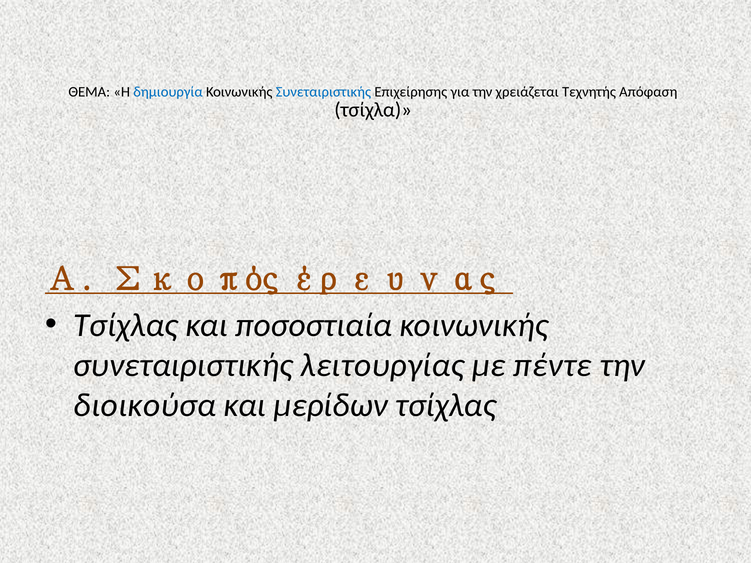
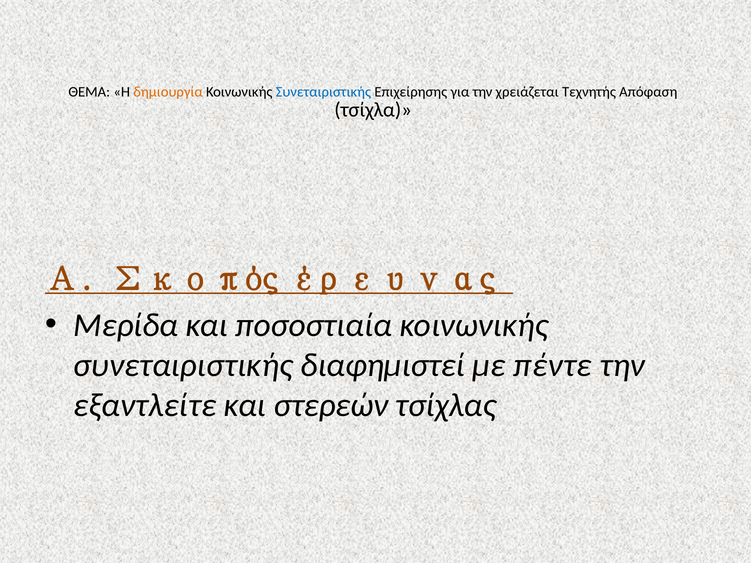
δημιουργία colour: blue -> orange (168, 92)
Τσίχλας: Τσίχλας -> Μερίδα (126, 325)
λειτουργίας: λειτουργίας -> διαφημιστεί (383, 365)
διοικούσα: διοικούσα -> εξαντλείτε (145, 405)
μερίδων: μερίδων -> στερεών (331, 405)
